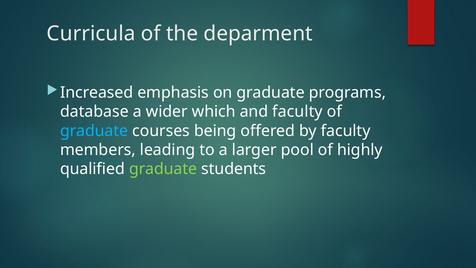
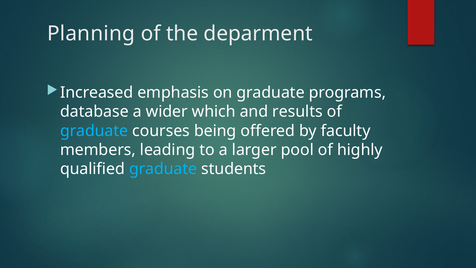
Curricula: Curricula -> Planning (91, 33)
and faculty: faculty -> results (298, 112)
graduate colour: light green -> light blue (163, 169)
